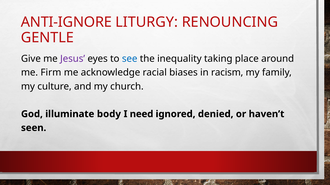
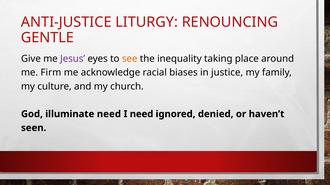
ANTI-IGNORE: ANTI-IGNORE -> ANTI-JUSTICE (66, 22)
see colour: blue -> orange (130, 59)
racism: racism -> justice (227, 73)
illuminate body: body -> need (109, 114)
